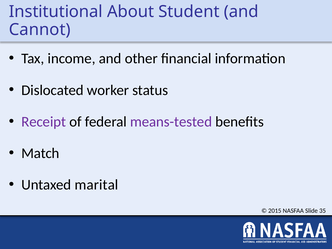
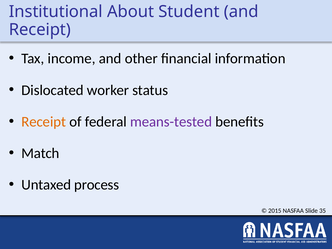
Cannot: Cannot -> Receipt (40, 30)
Receipt colour: purple -> orange (44, 122)
marital: marital -> process (97, 185)
